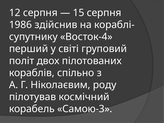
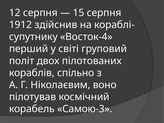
1986: 1986 -> 1912 (20, 25)
роду: роду -> воно (105, 85)
